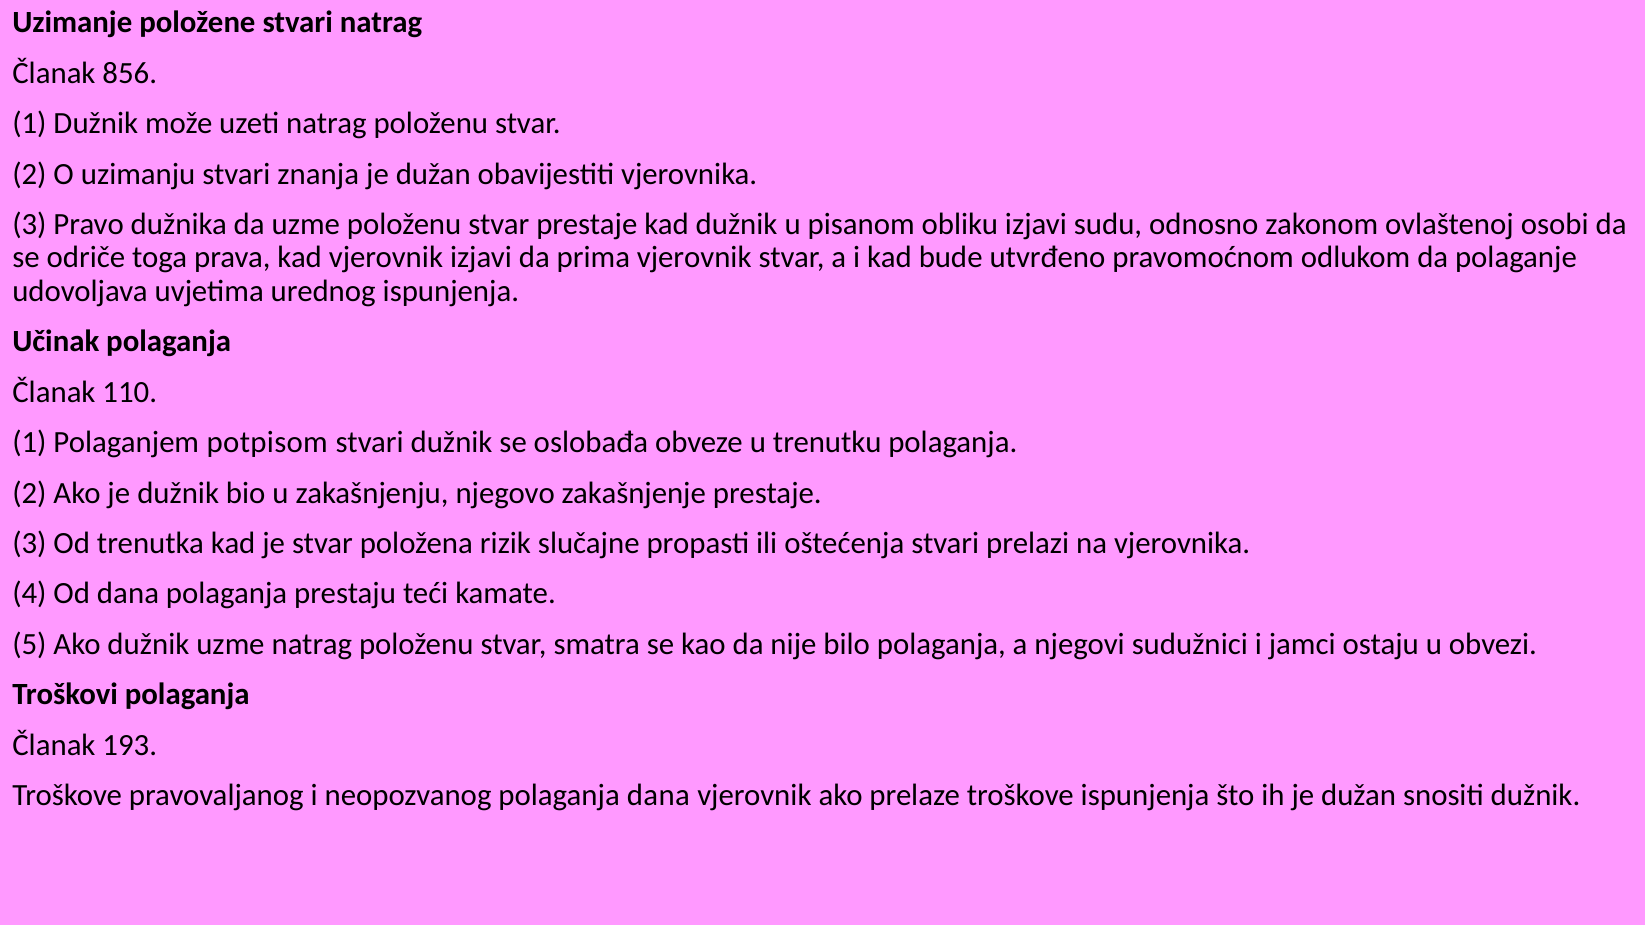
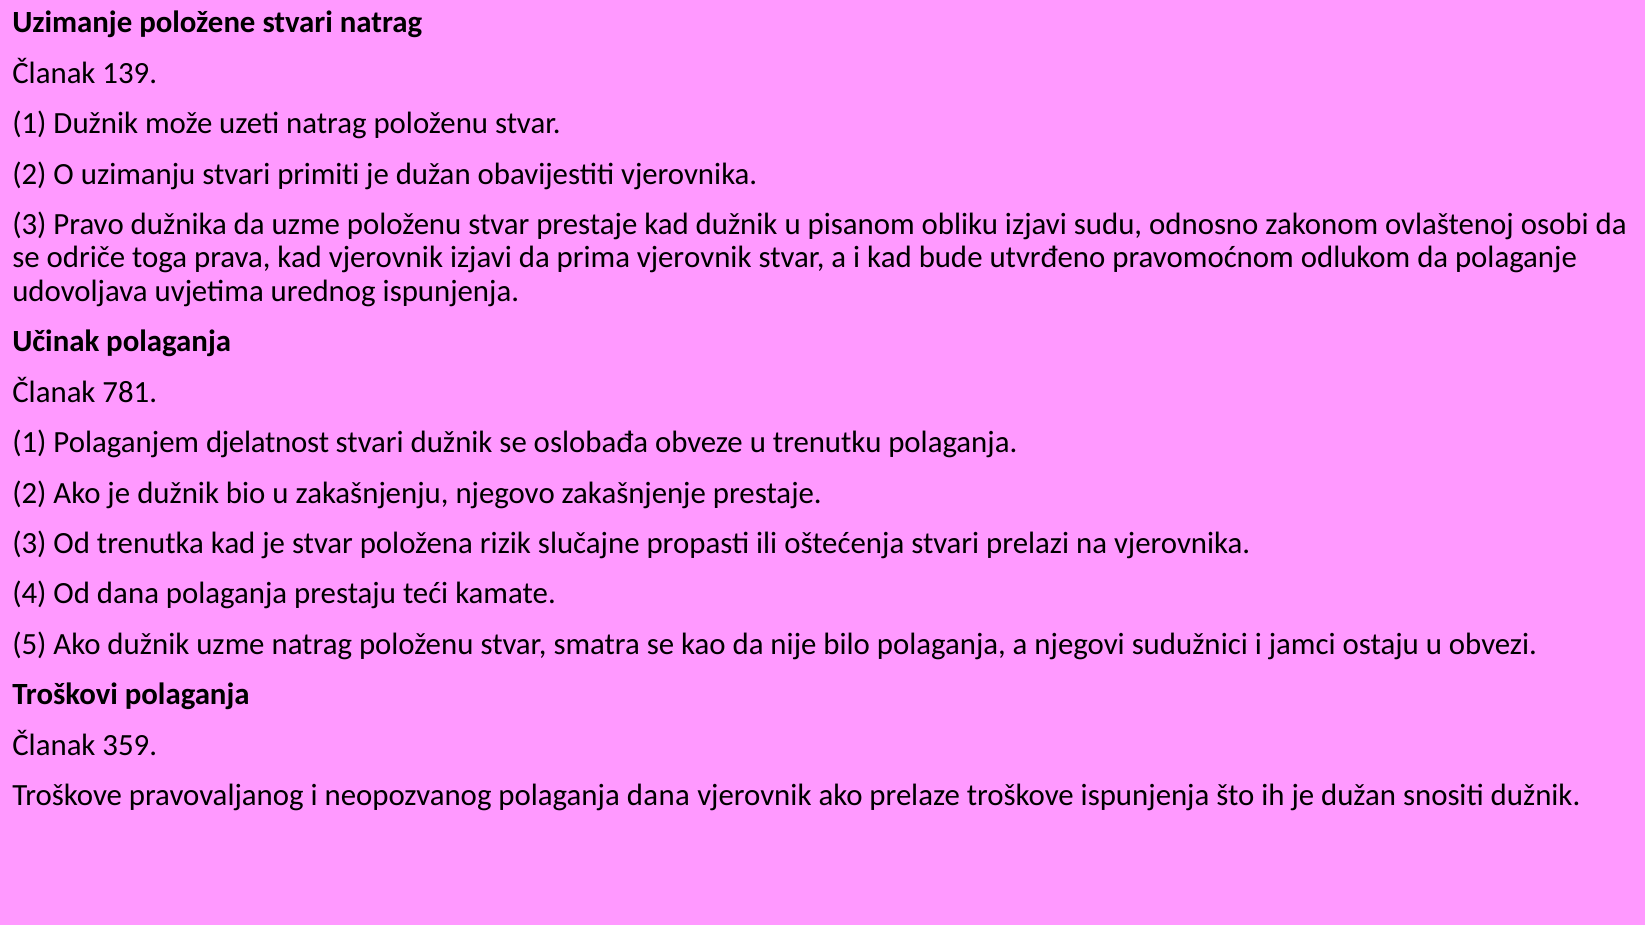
856: 856 -> 139 (130, 73)
znanja: znanja -> primiti (318, 174)
110: 110 -> 781 (130, 392)
potpisom: potpisom -> djelatnost (268, 443)
193: 193 -> 359 (130, 745)
